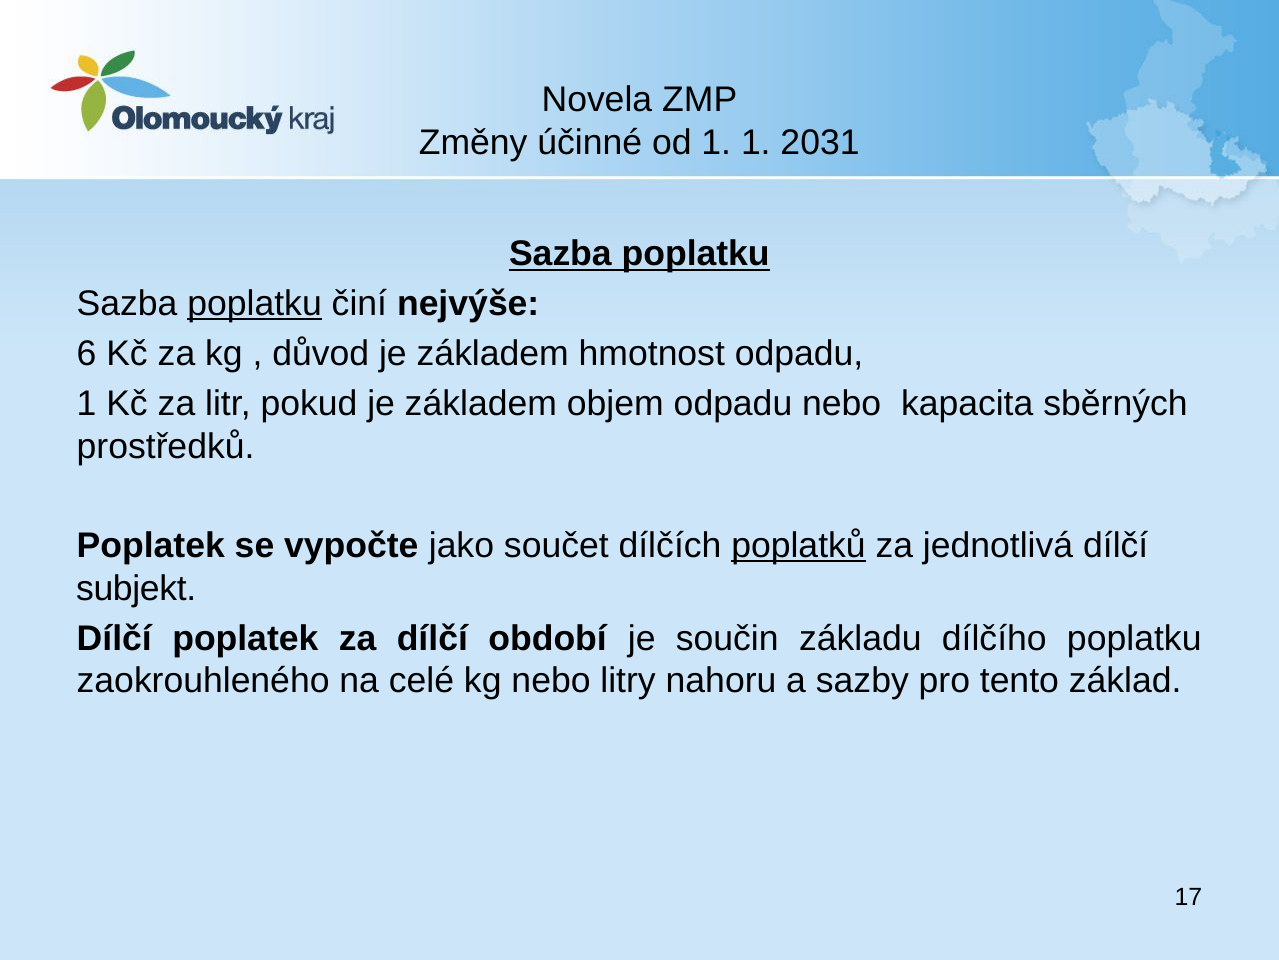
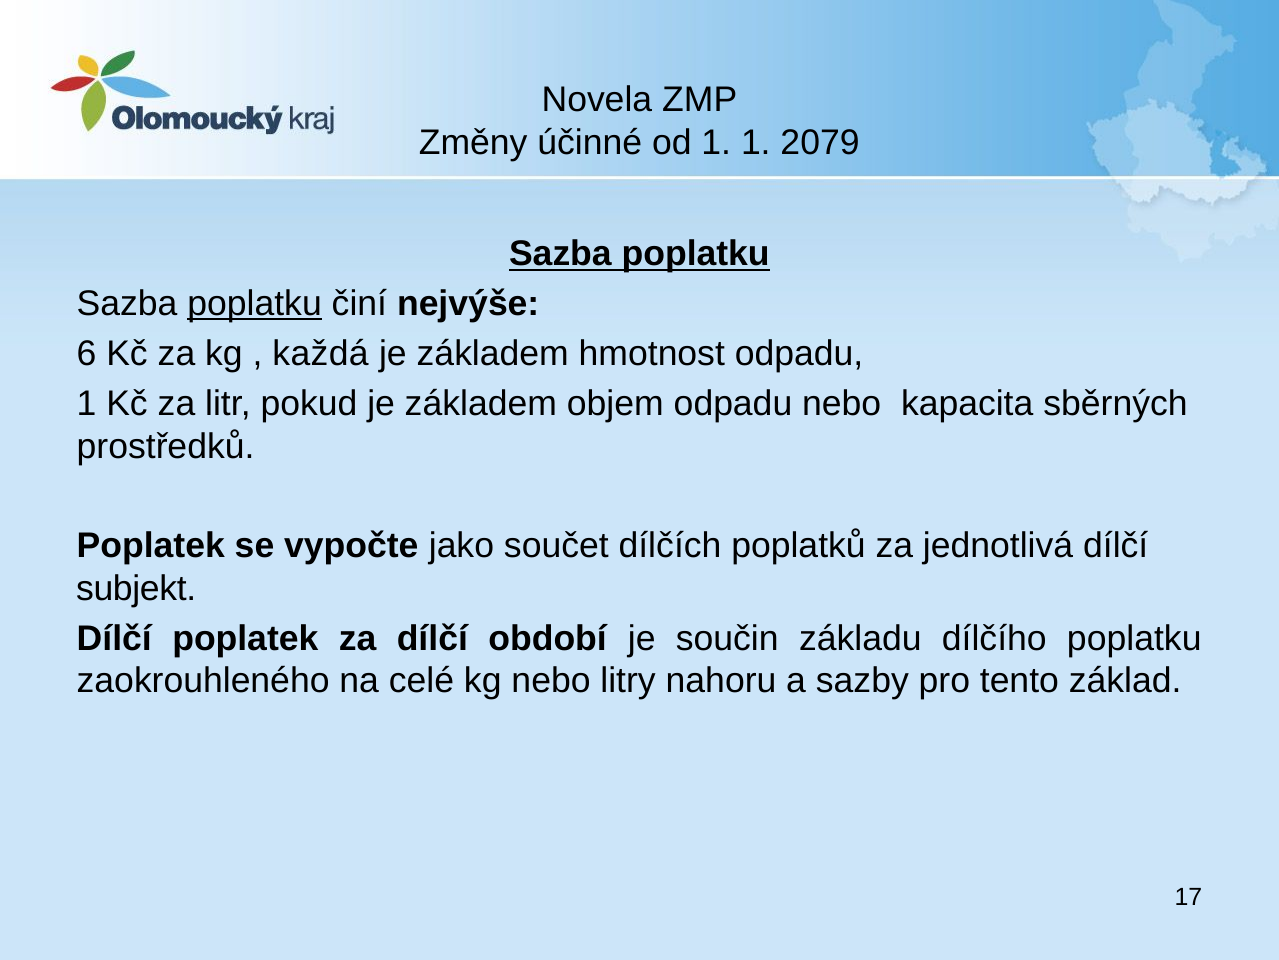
2031: 2031 -> 2079 (820, 142)
důvod: důvod -> každá (321, 354)
poplatků underline: present -> none (798, 545)
